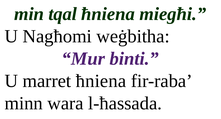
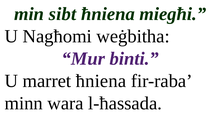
tqal: tqal -> sibt (62, 14)
